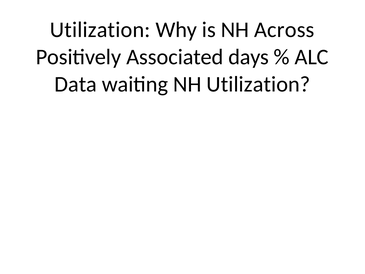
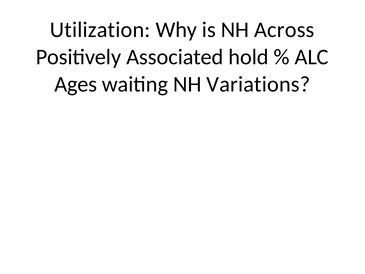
days: days -> hold (249, 57)
Data: Data -> Ages (76, 84)
NH Utilization: Utilization -> Variations (258, 84)
